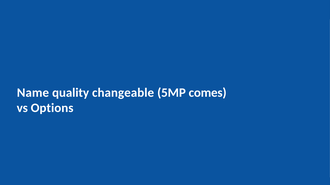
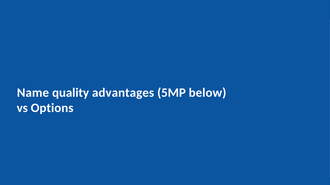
changeable: changeable -> advantages (123, 93)
comes: comes -> below (207, 93)
